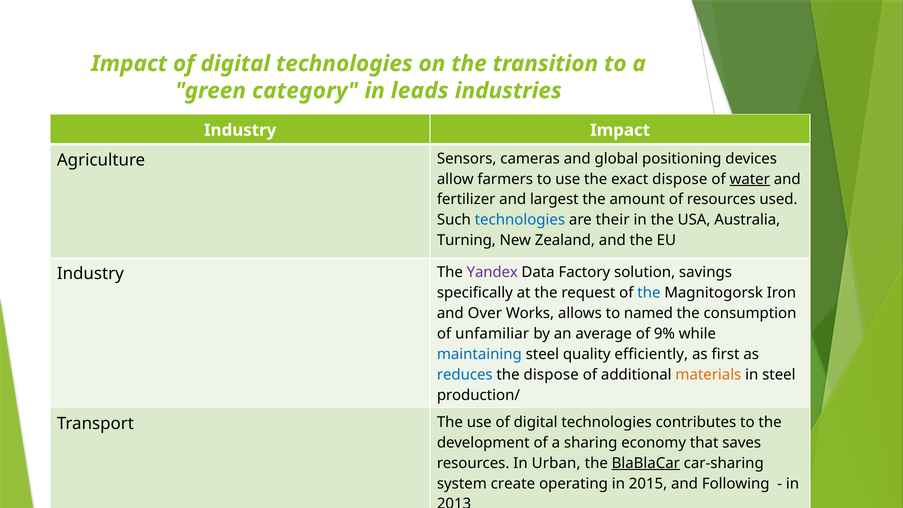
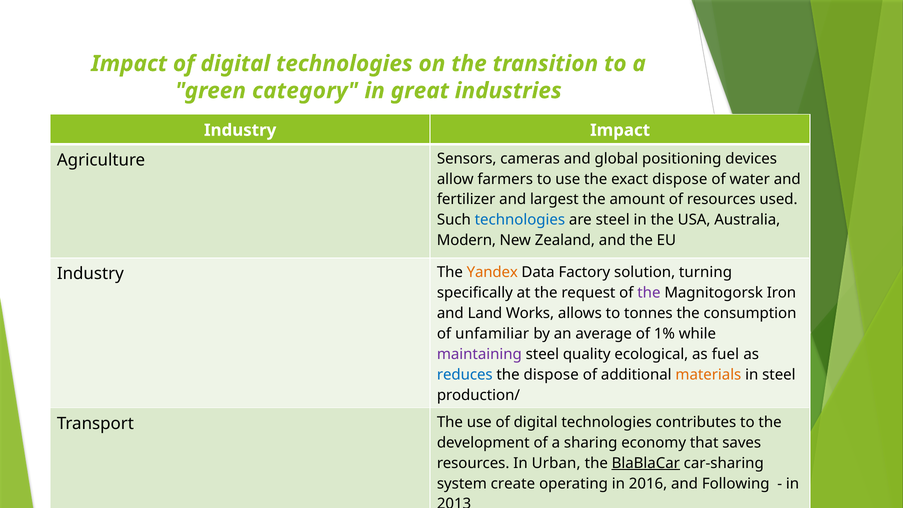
leads: leads -> great (420, 91)
water underline: present -> none (750, 179)
are their: their -> steel (613, 220)
Turning: Turning -> Modern (466, 240)
Yandex colour: purple -> orange (492, 272)
savings: savings -> turning (706, 272)
the colour: blue -> purple (649, 293)
Over: Over -> Land (485, 313)
named: named -> tonnes (648, 313)
9%: 9% -> 1% (664, 334)
maintaining colour: blue -> purple (479, 354)
efficiently: efficiently -> ecological (651, 354)
first: first -> fuel (725, 354)
2015: 2015 -> 2016 (648, 484)
